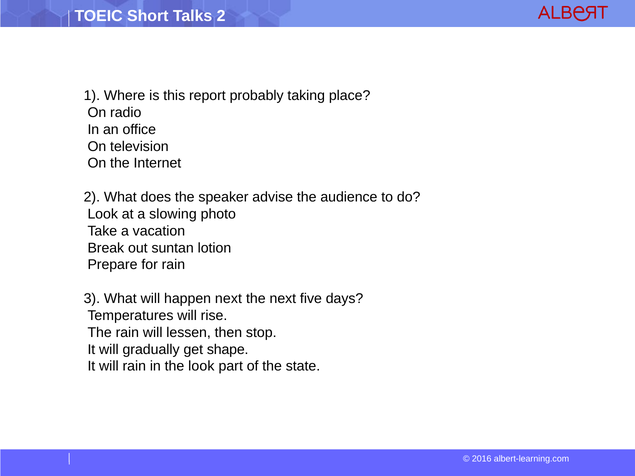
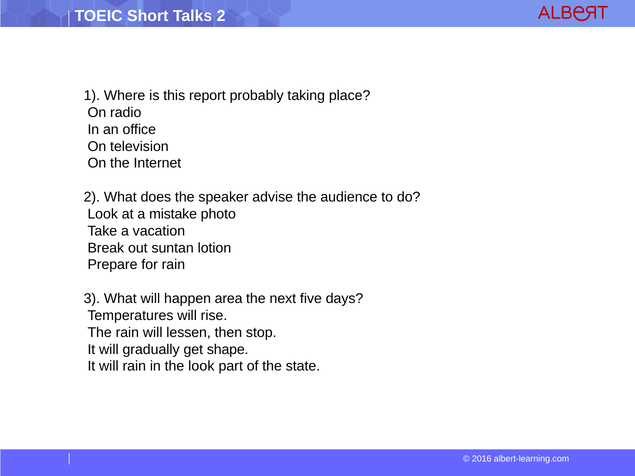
slowing: slowing -> mistake (173, 214)
happen next: next -> area (229, 299)
